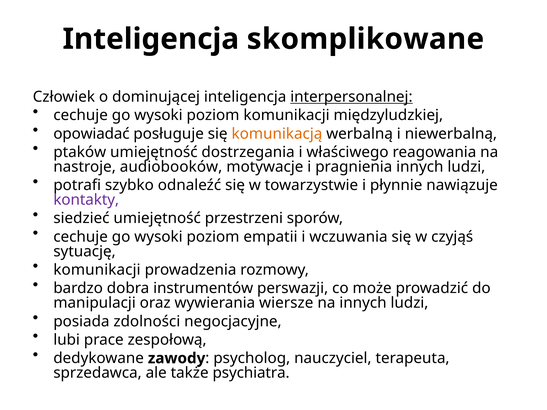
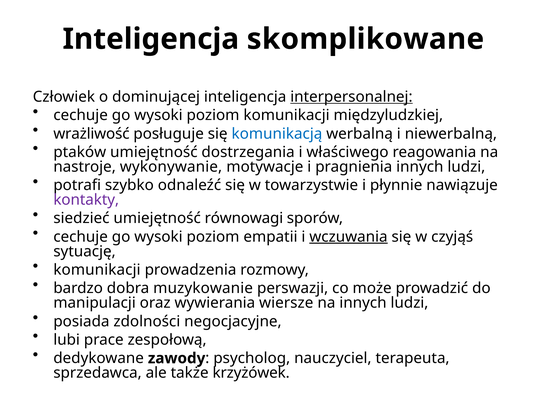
opowiadać: opowiadać -> wrażliwość (91, 134)
komunikacją colour: orange -> blue (277, 134)
audiobooków: audiobooków -> wykonywanie (171, 167)
przestrzeni: przestrzeni -> równowagi (244, 218)
wczuwania underline: none -> present (348, 237)
instrumentów: instrumentów -> muzykowanie (203, 288)
psychiatra: psychiatra -> krzyżówek (251, 373)
